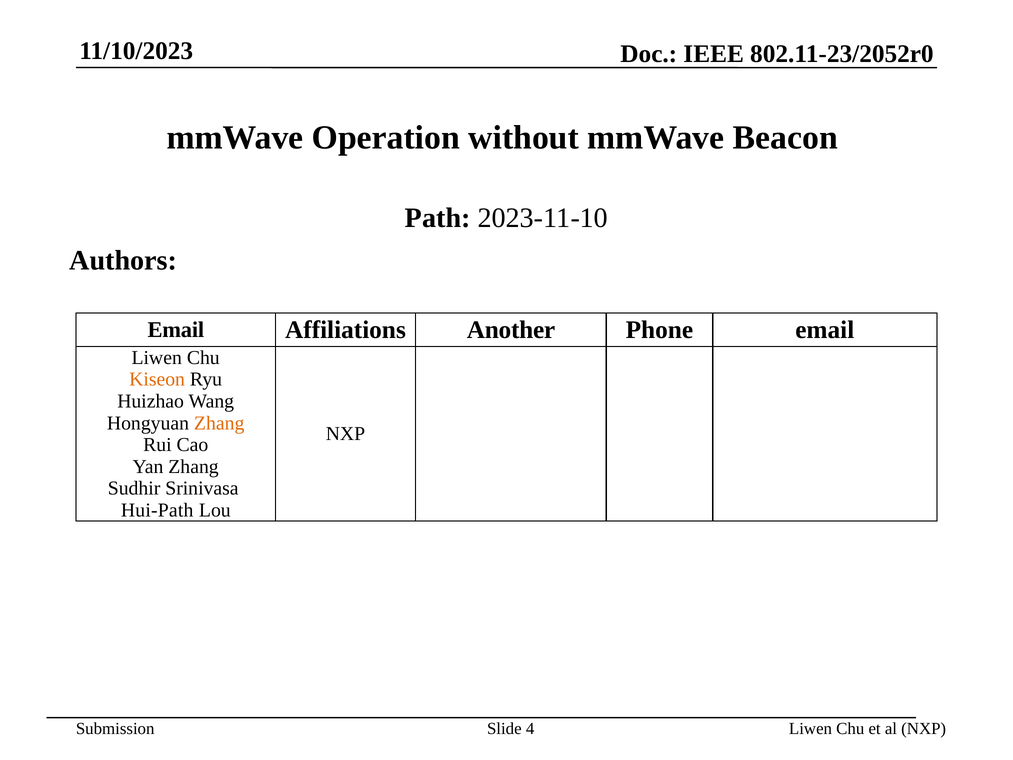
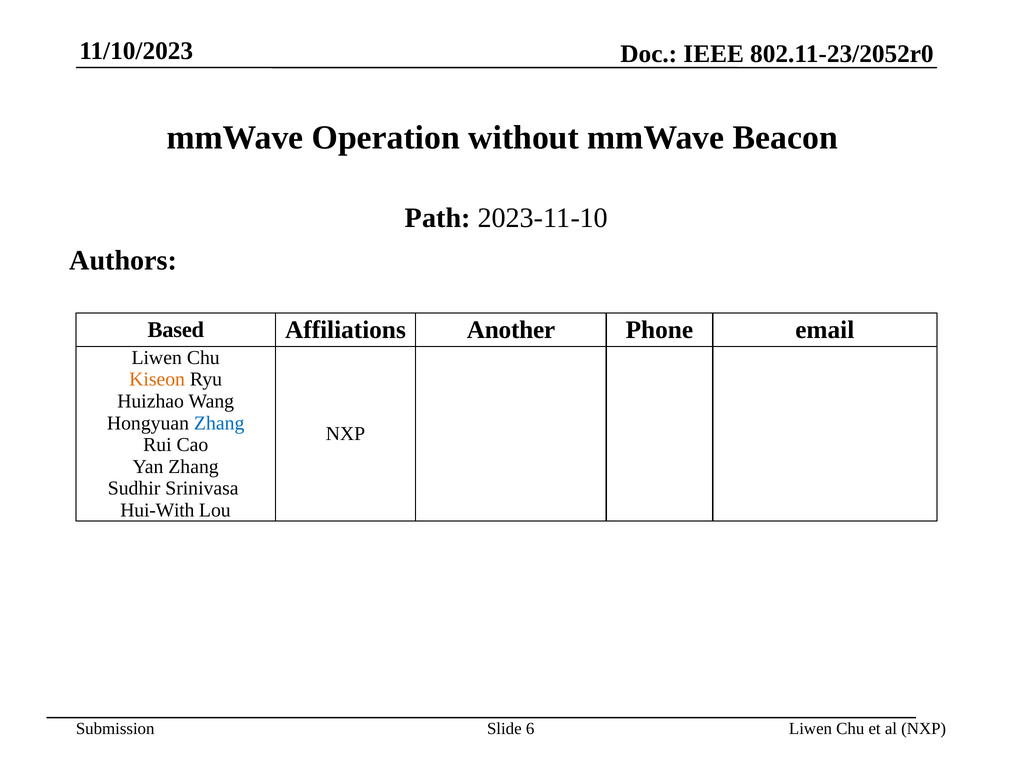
Email: Email -> Based (176, 330)
Zhang colour: orange -> blue (219, 423)
Hui-Path: Hui-Path -> Hui-With (157, 510)
4: 4 -> 6 (530, 729)
